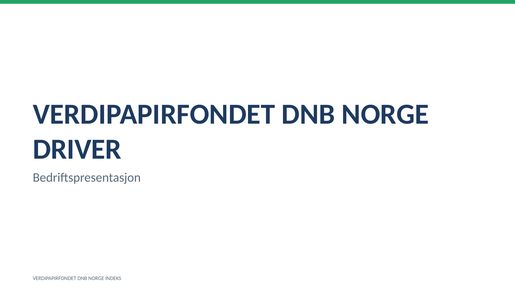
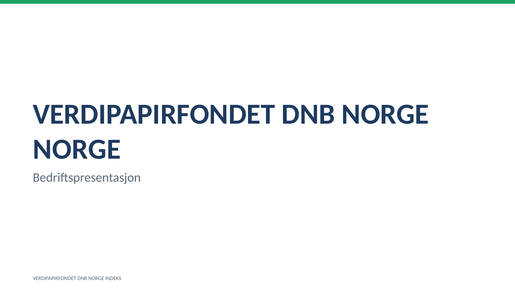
DRIVER: DRIVER -> NORGE (77, 149)
